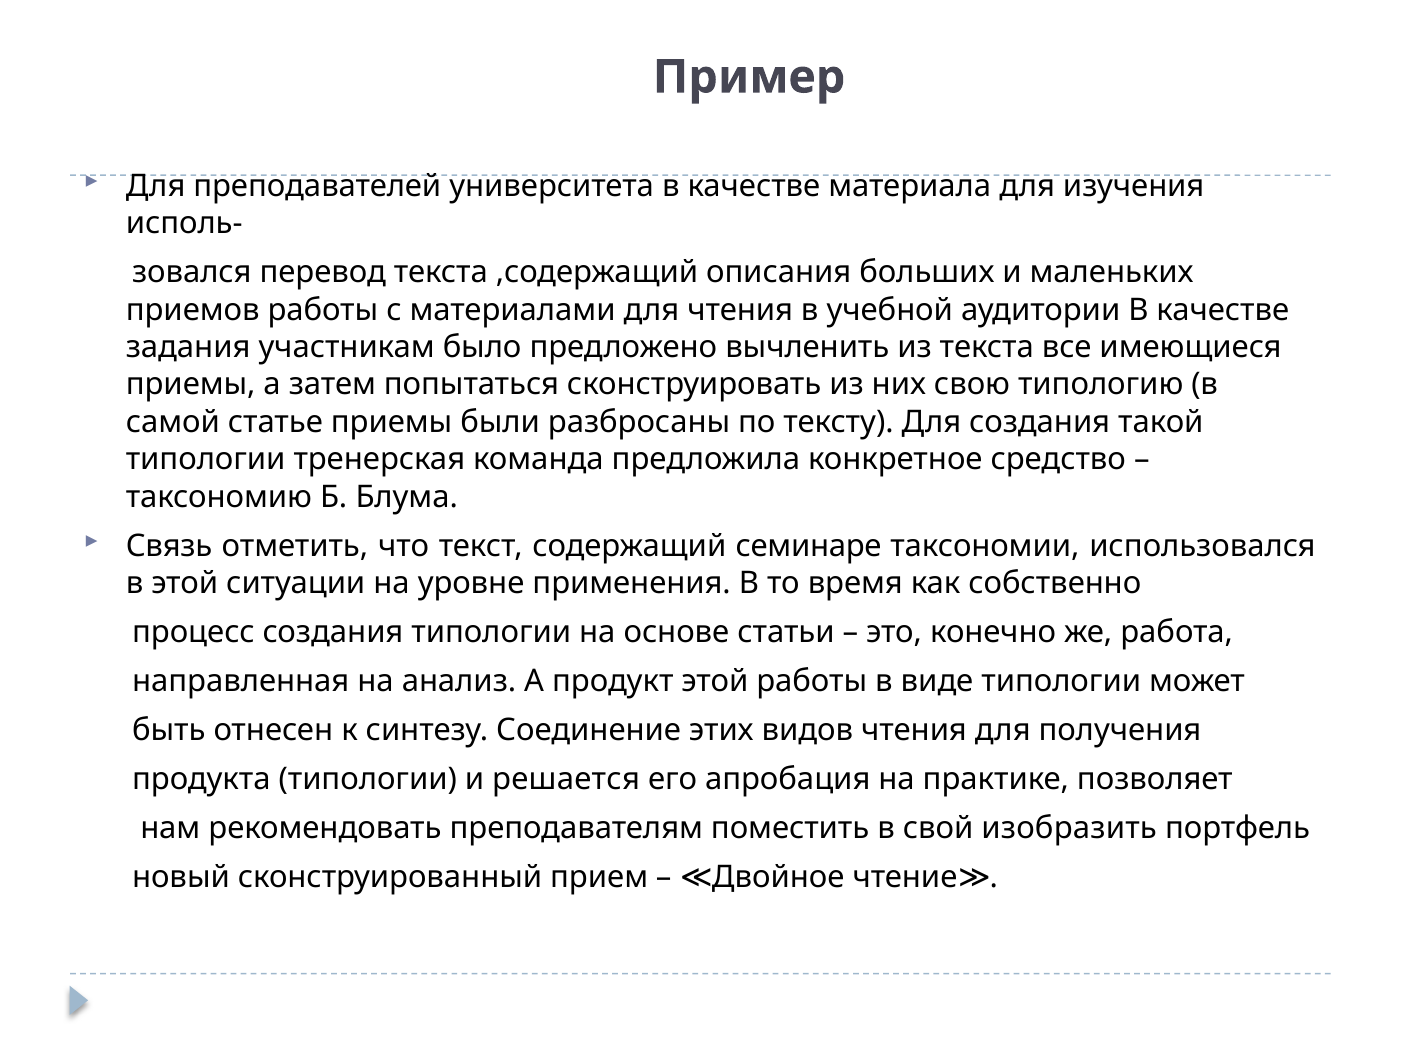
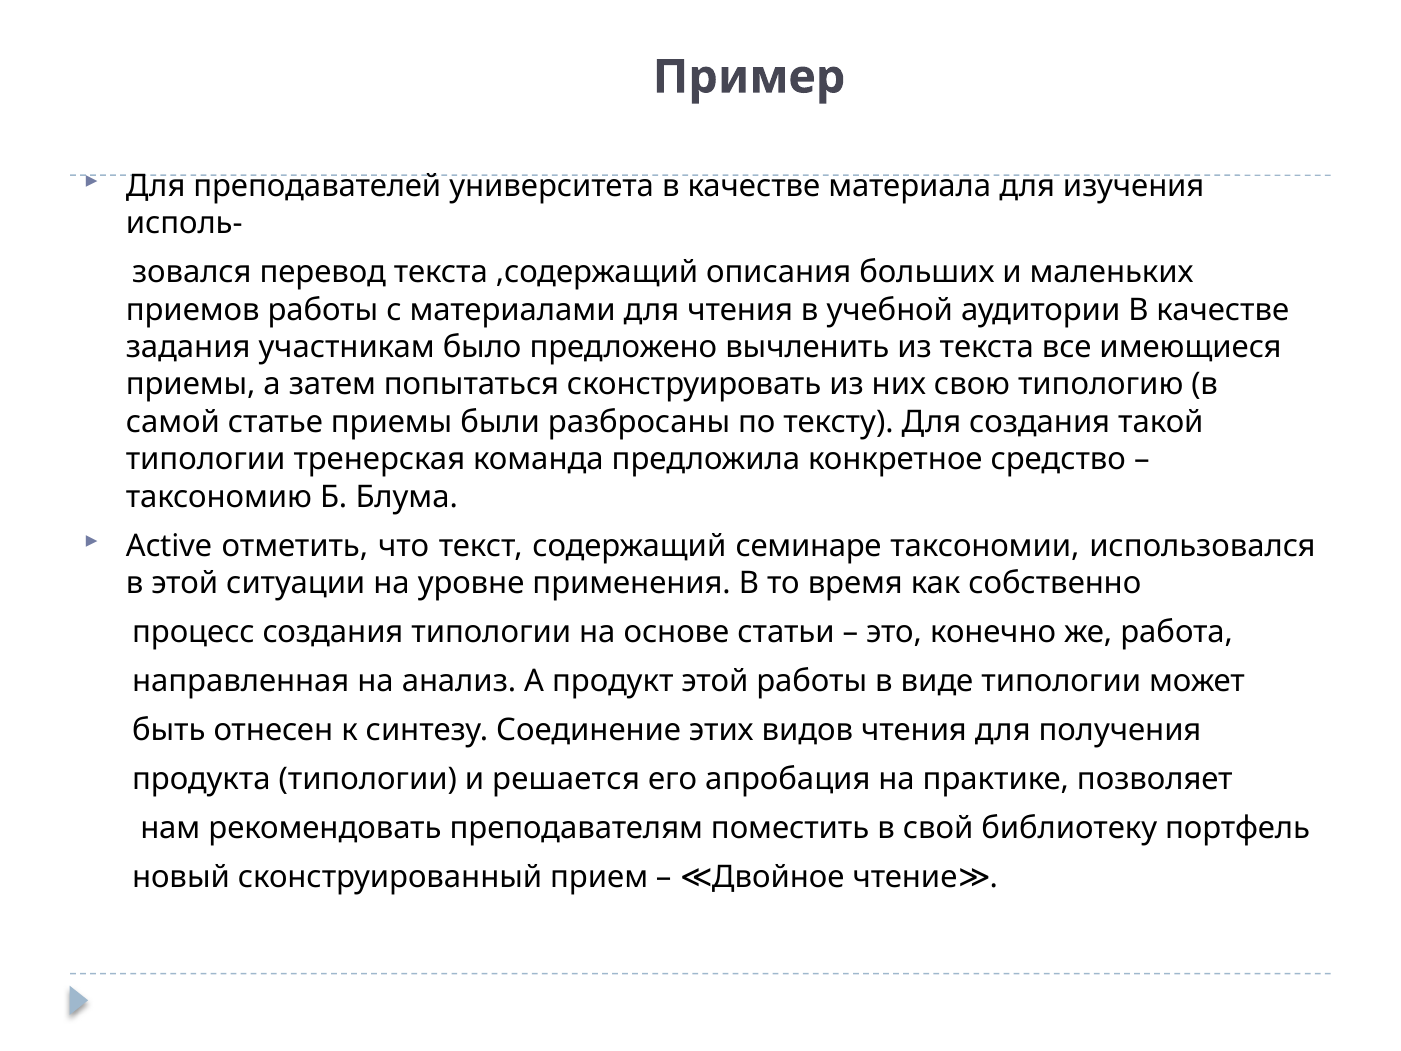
Связь: Связь -> Active (169, 546)
изобразить: изобразить -> библиотеку (1069, 828)
